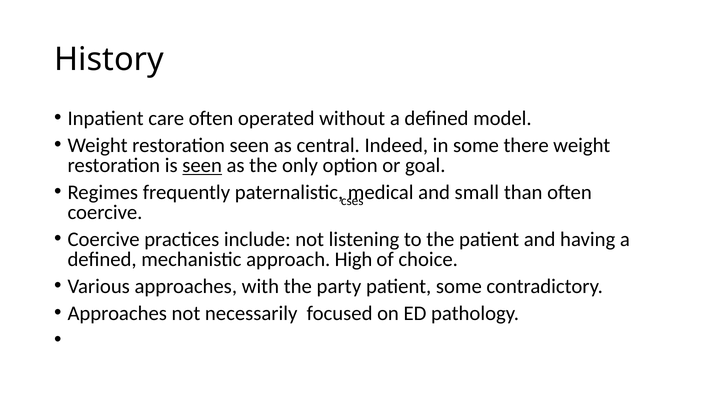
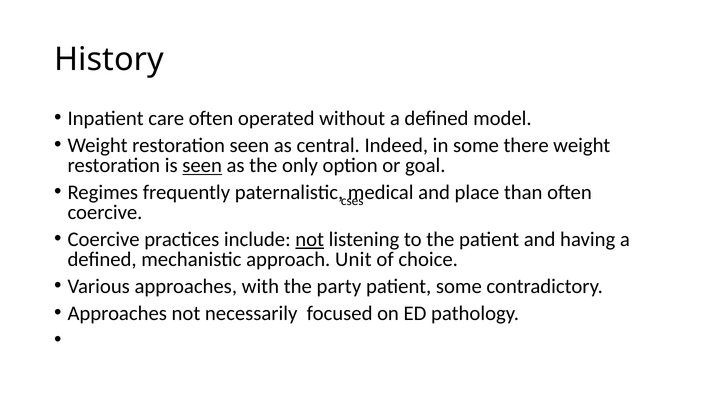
small: small -> place (477, 192)
not underline: none -> present (310, 239)
High: High -> Unit (353, 259)
